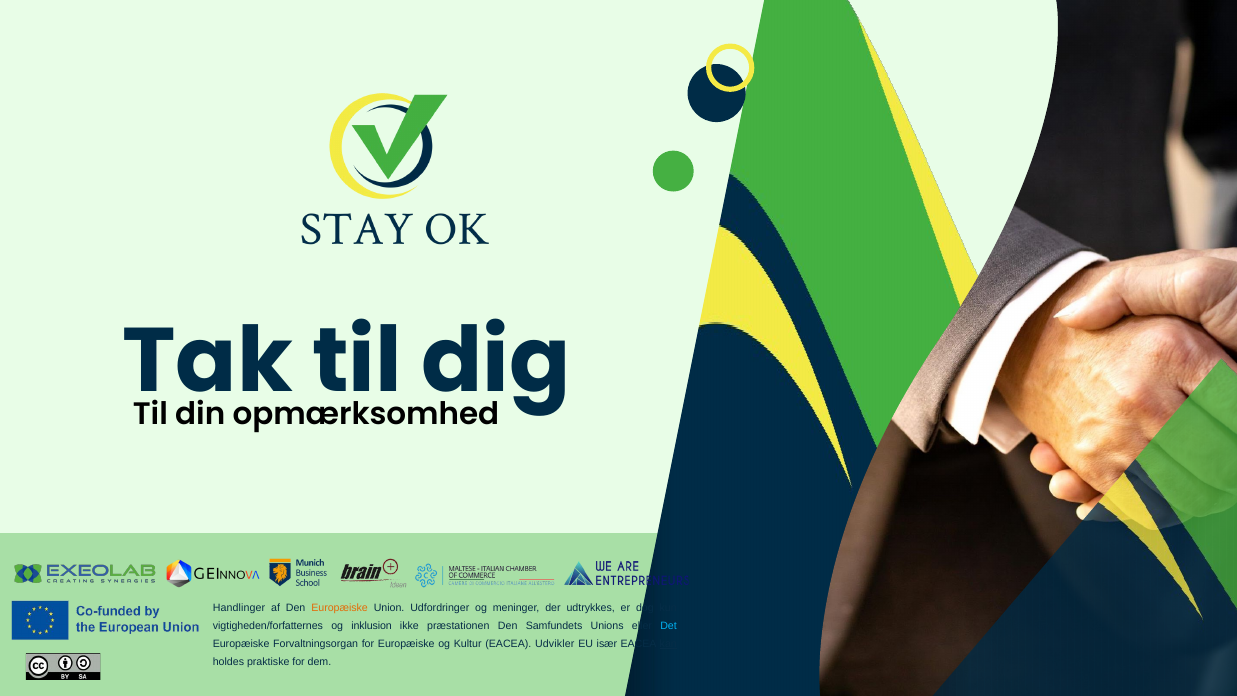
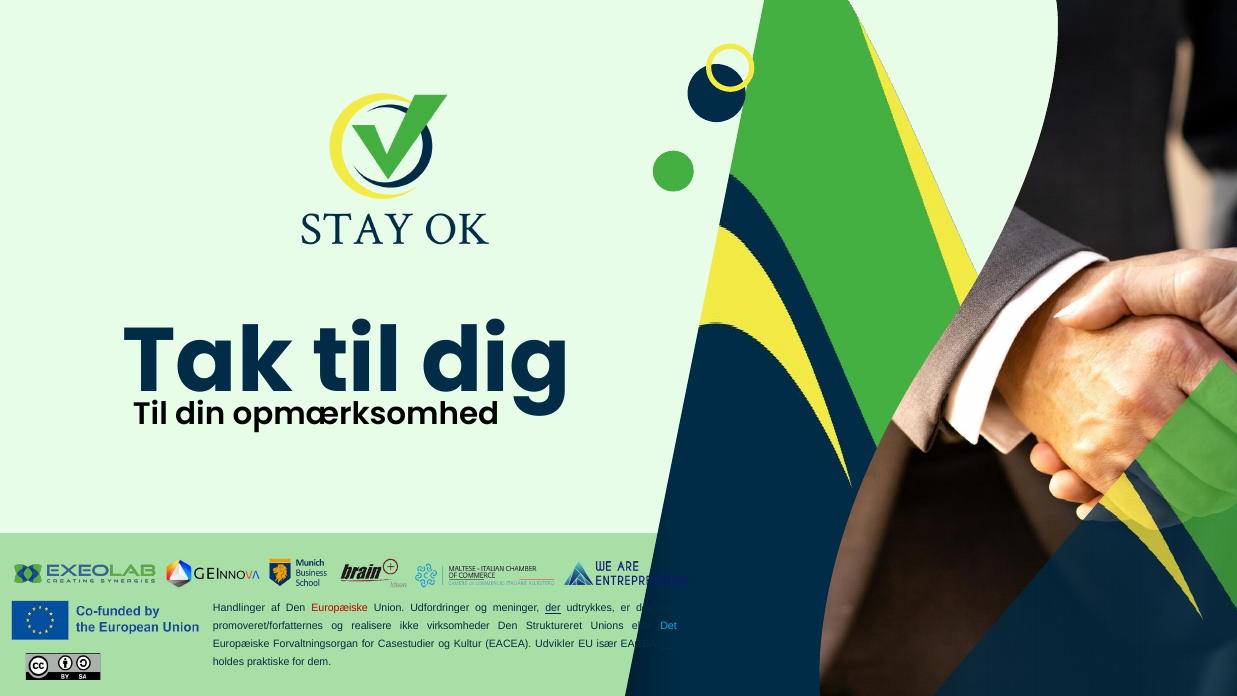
Europæiske colour: orange -> red (340, 608)
der underline: none -> present (553, 608)
vigtigheden/forfatternes: vigtigheden/forfatternes -> promoveret/forfatternes (268, 626)
inklusion: inklusion -> realisere (372, 626)
præstationen: præstationen -> virksomheder (458, 626)
Samfundets: Samfundets -> Struktureret (554, 626)
for Europæiske: Europæiske -> Casestudier (406, 644)
